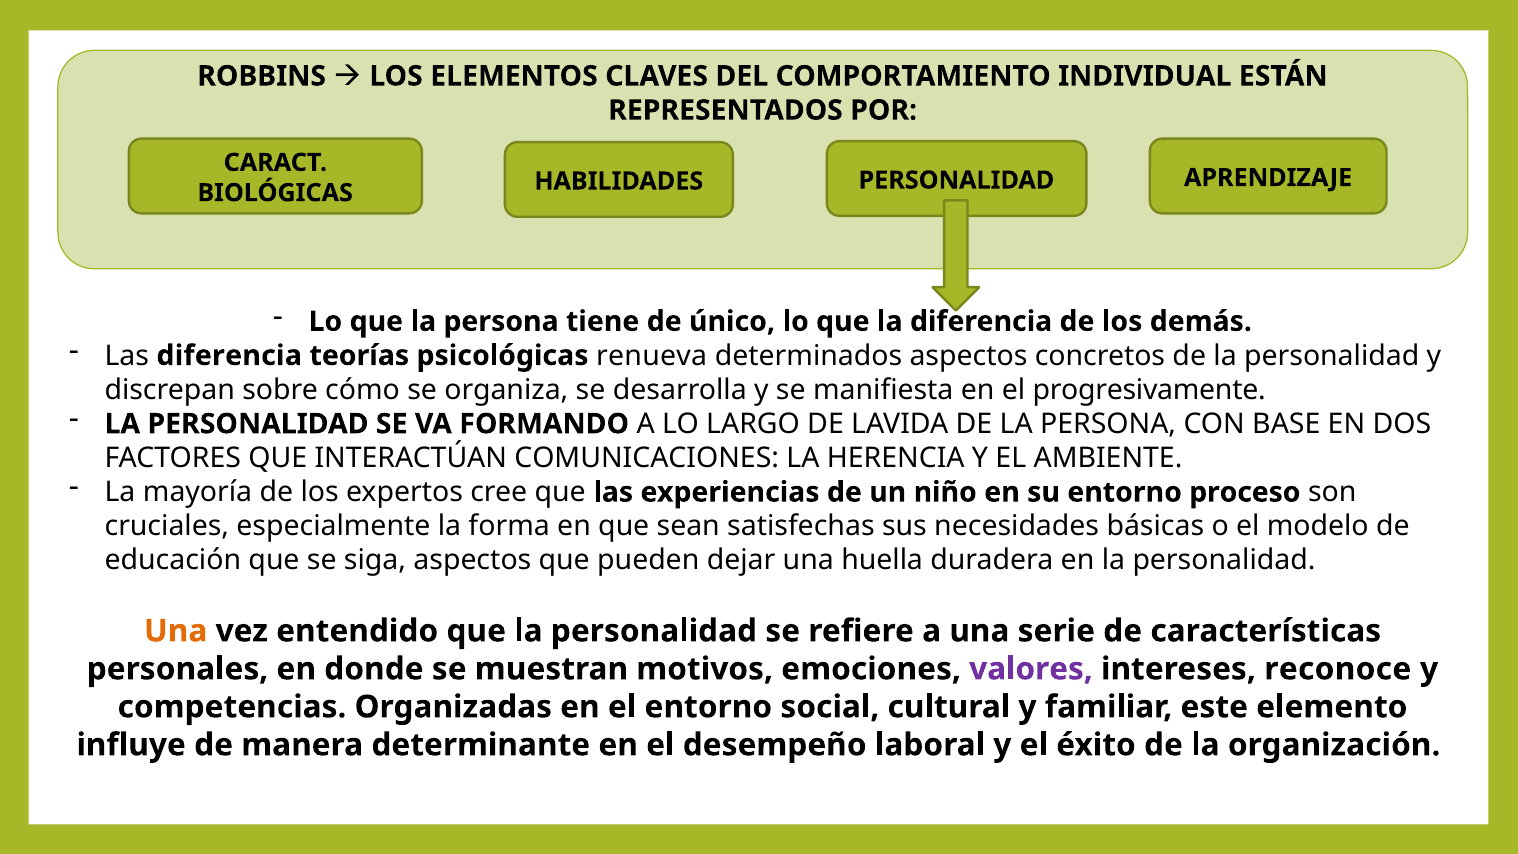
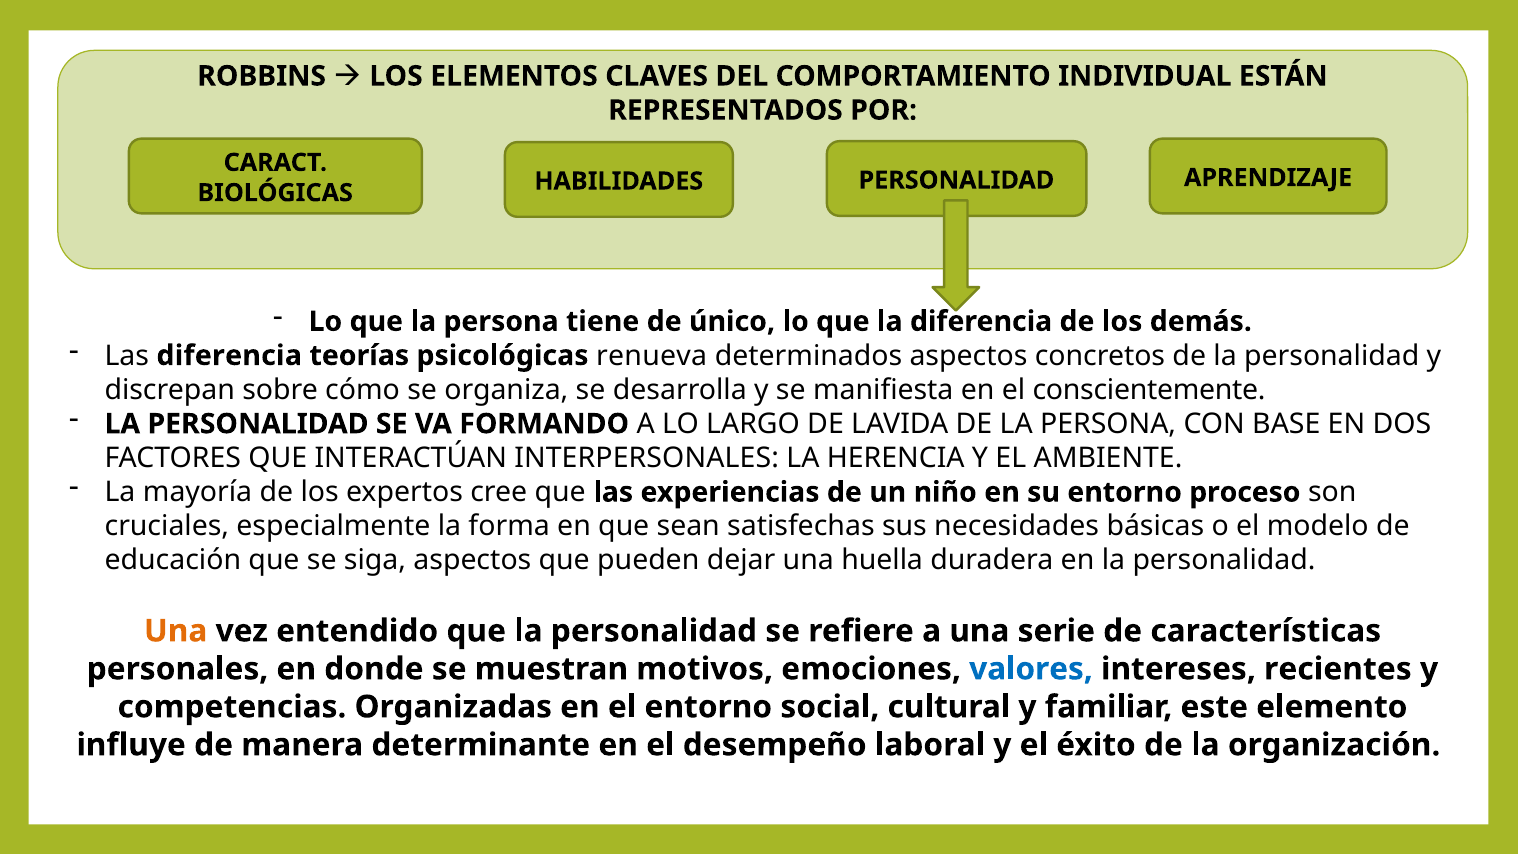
progresivamente: progresivamente -> conscientemente (1149, 390)
COMUNICACIONES: COMUNICACIONES -> INTERPERSONALES (647, 458)
valores colour: purple -> blue (1031, 669)
reconoce: reconoce -> recientes (1338, 669)
